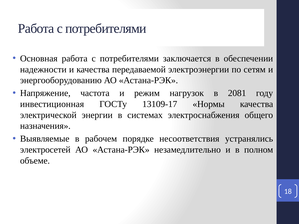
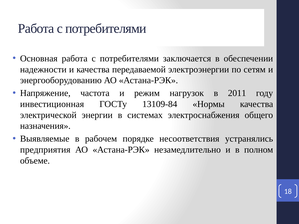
2081: 2081 -> 2011 (237, 93)
13109-17: 13109-17 -> 13109-84 (160, 104)
электросетей: электросетей -> предприятия (45, 150)
